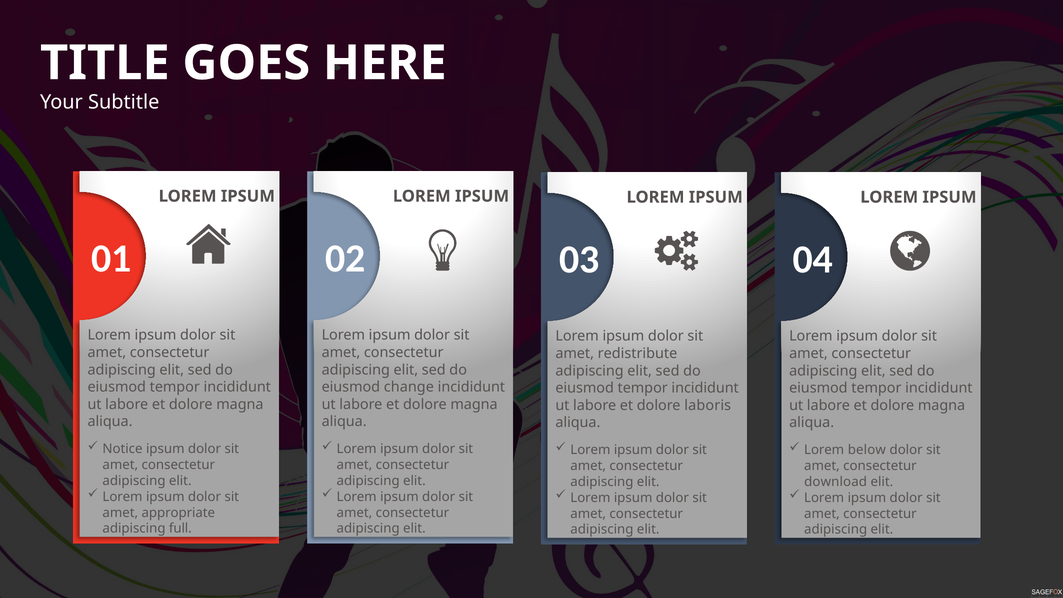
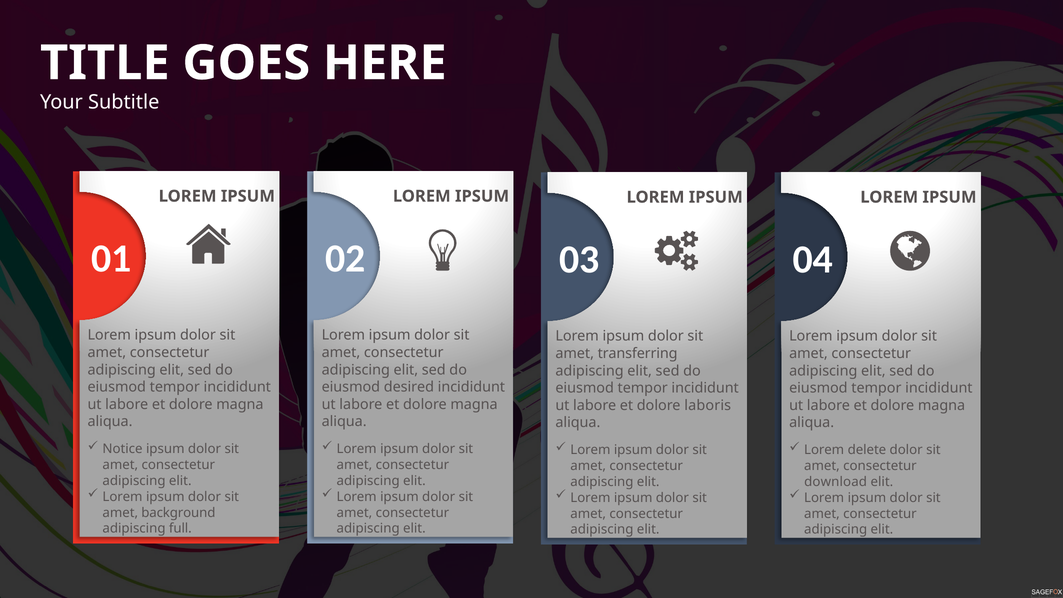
redistribute: redistribute -> transferring (638, 353)
change: change -> desired (409, 387)
below: below -> delete (867, 450)
appropriate: appropriate -> background (178, 513)
